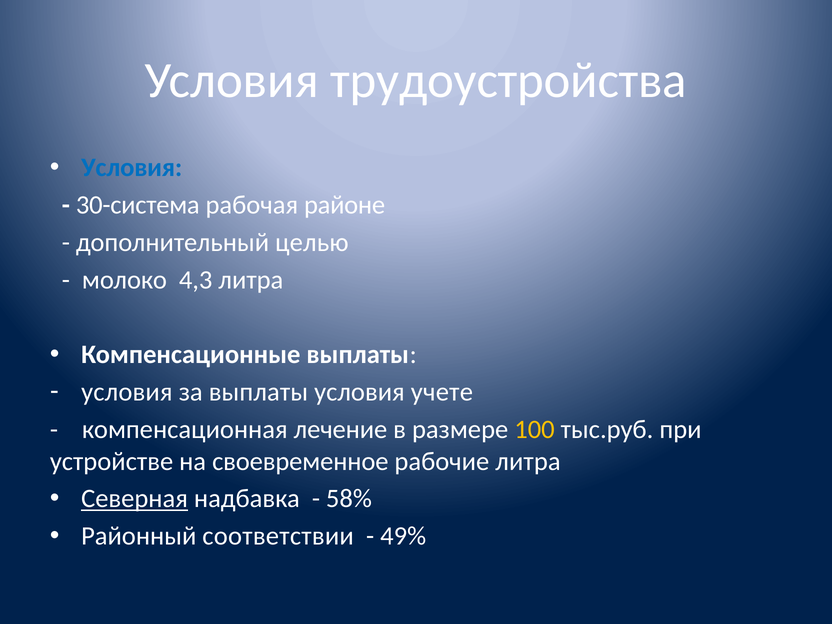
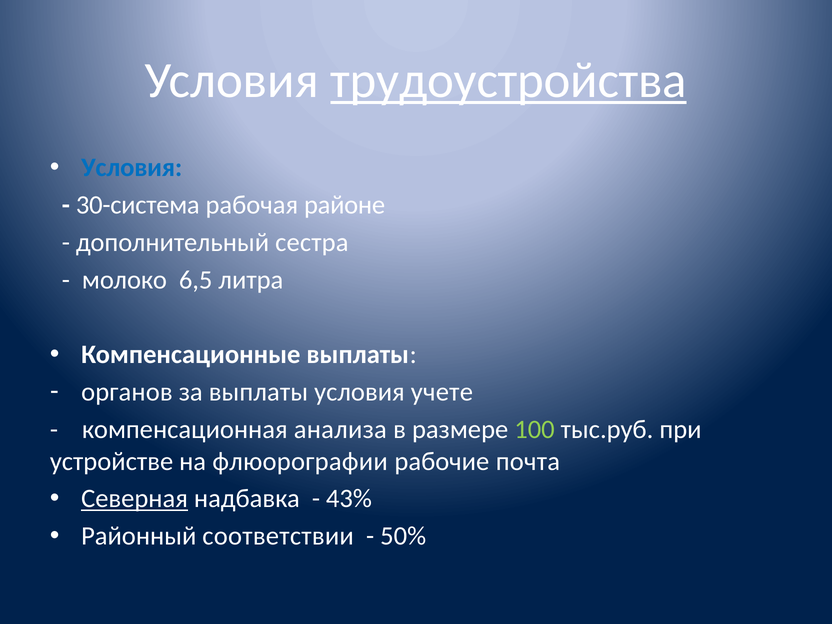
трудоустройства underline: none -> present (509, 81)
целью: целью -> сестра (312, 242)
4,3: 4,3 -> 6,5 (196, 280)
условия: условия -> органов (127, 392)
лечение: лечение -> анализа (340, 429)
100 colour: yellow -> light green (535, 429)
своевременное: своевременное -> флюорографии (300, 461)
рабочие литра: литра -> почта (528, 461)
58%: 58% -> 43% (349, 499)
49%: 49% -> 50% (403, 536)
